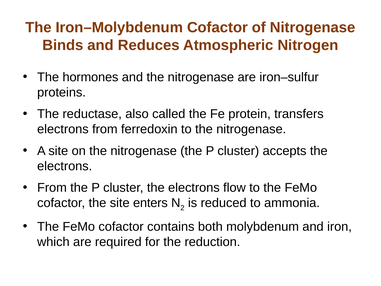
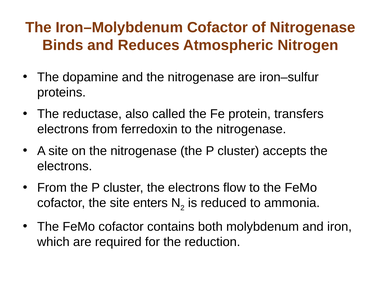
hormones: hormones -> dopamine (90, 77)
